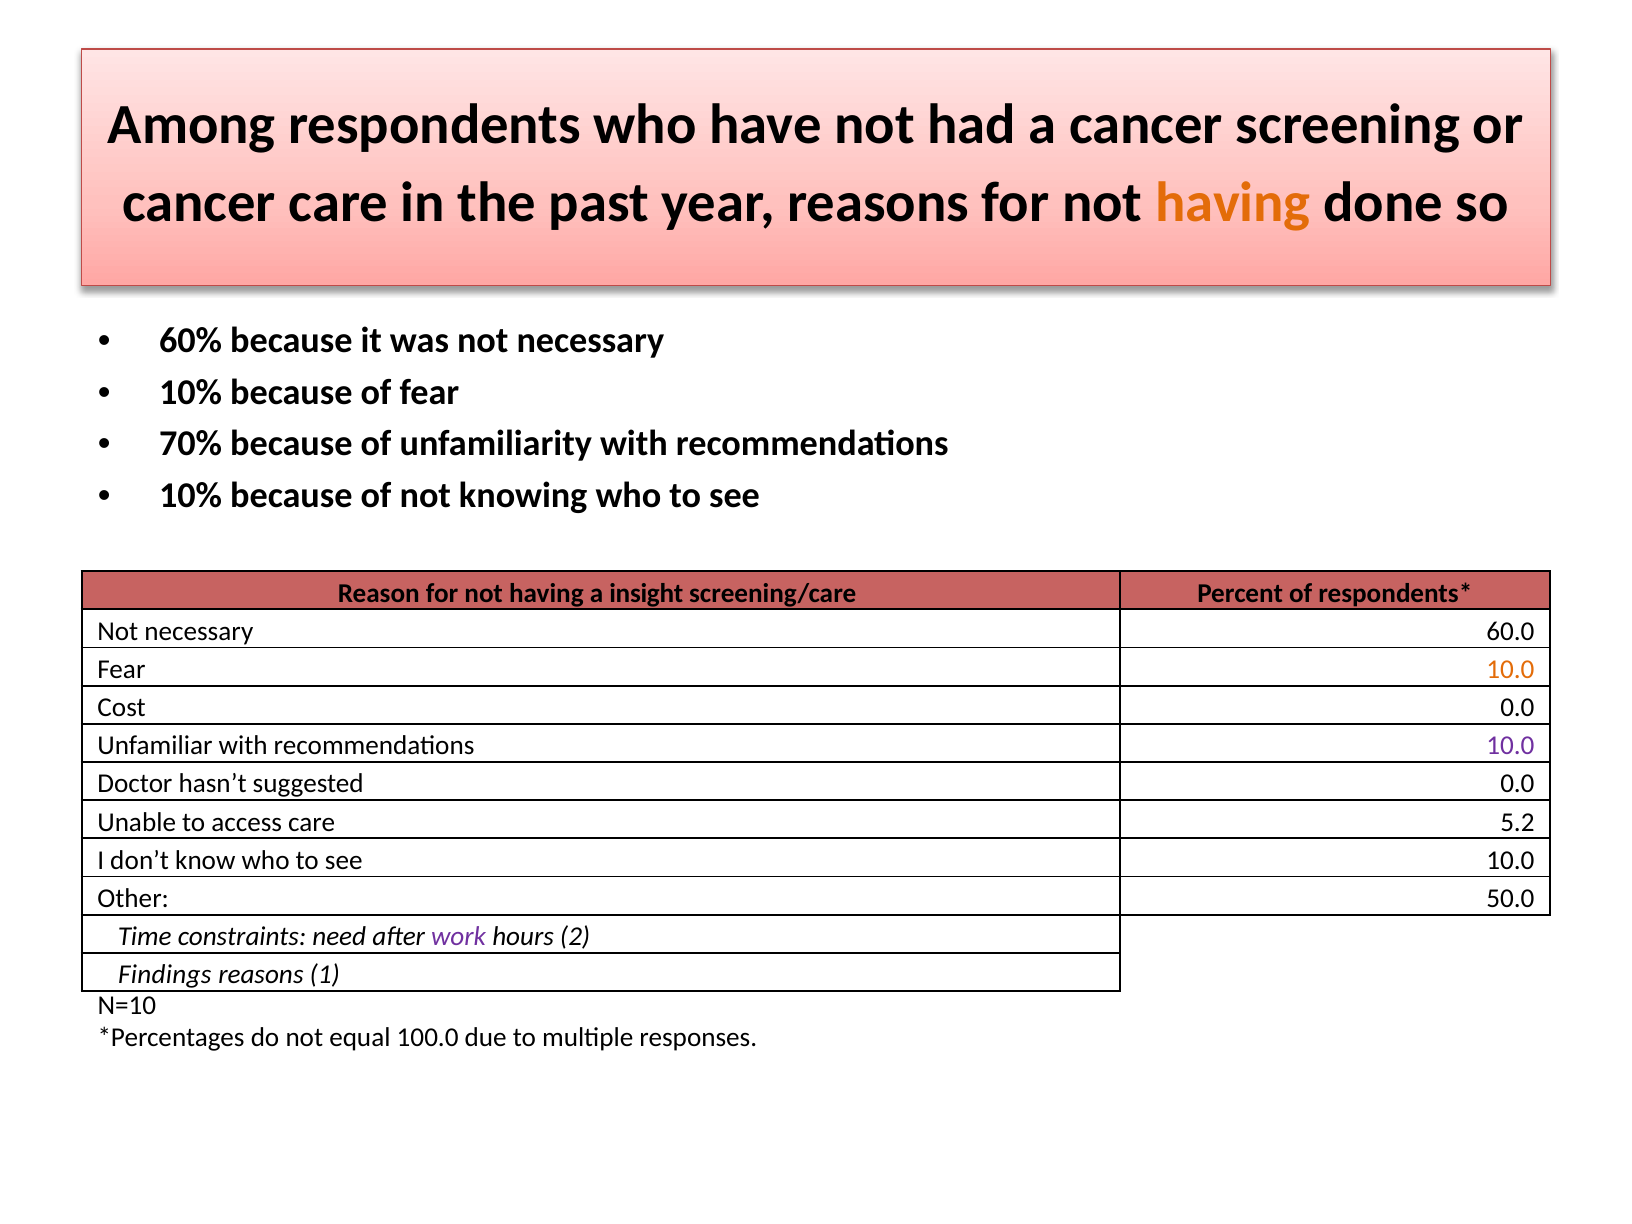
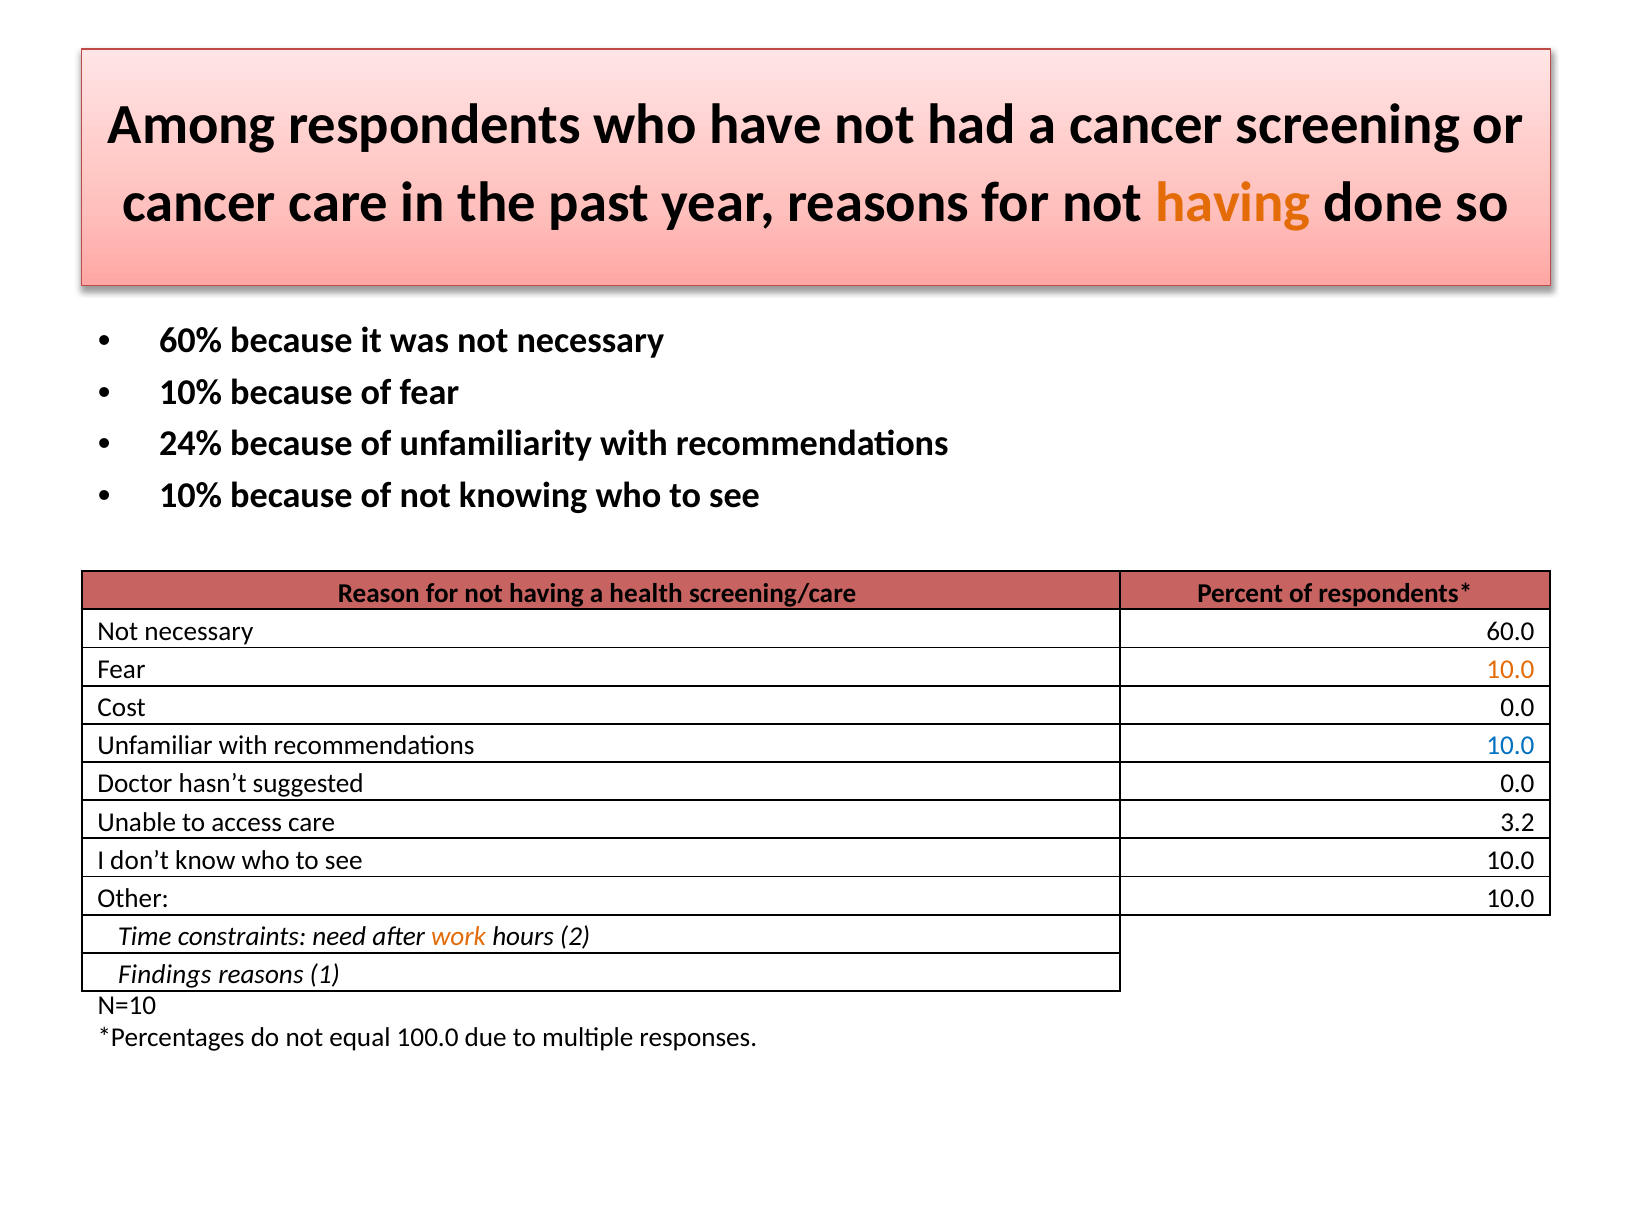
70%: 70% -> 24% (191, 444)
insight: insight -> health (646, 593)
10.0 colour: purple -> blue (1510, 746)
5.2: 5.2 -> 3.2 (1517, 822)
Other 50.0: 50.0 -> 10.0 (1510, 898)
work colour: purple -> orange (459, 937)
